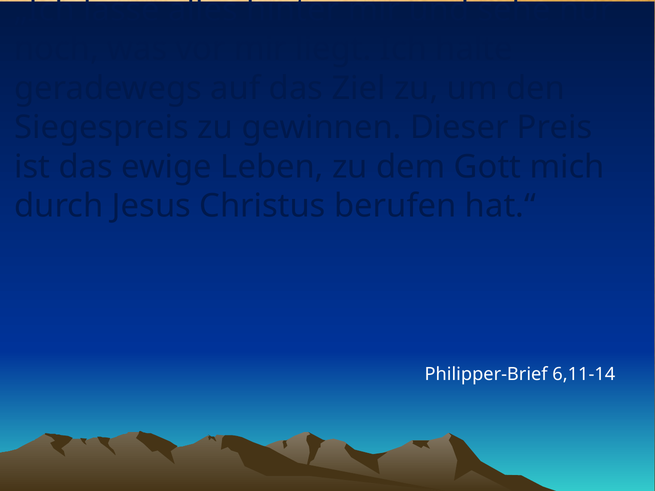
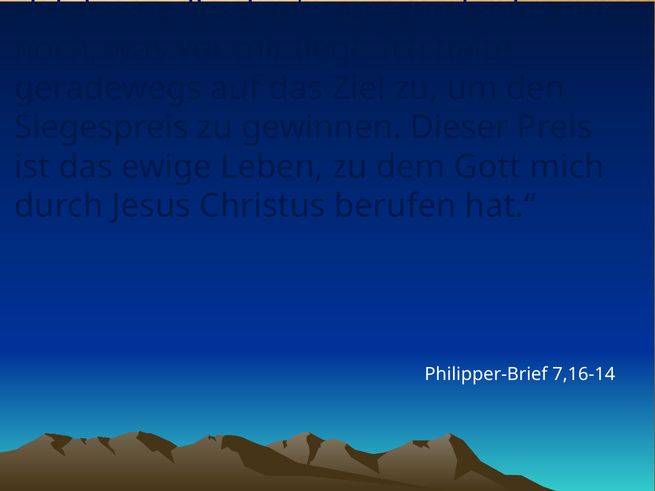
6,11-14: 6,11-14 -> 7,16-14 (584, 375)
